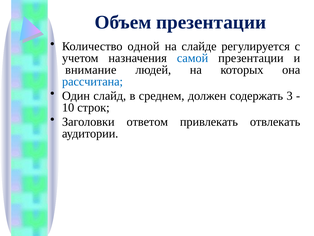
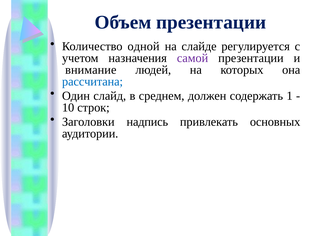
самой colour: blue -> purple (193, 58)
3: 3 -> 1 (290, 96)
ответом: ответом -> надпись (147, 121)
отвлекать: отвлекать -> основных (275, 121)
